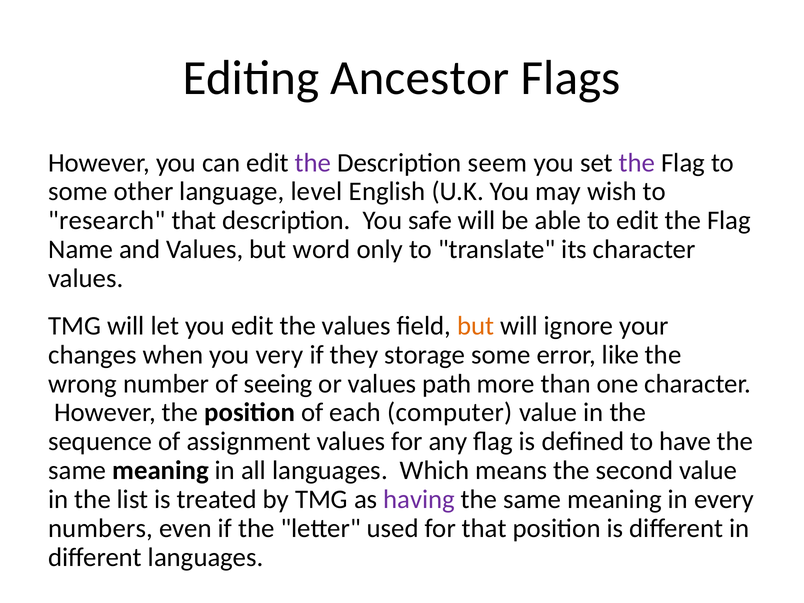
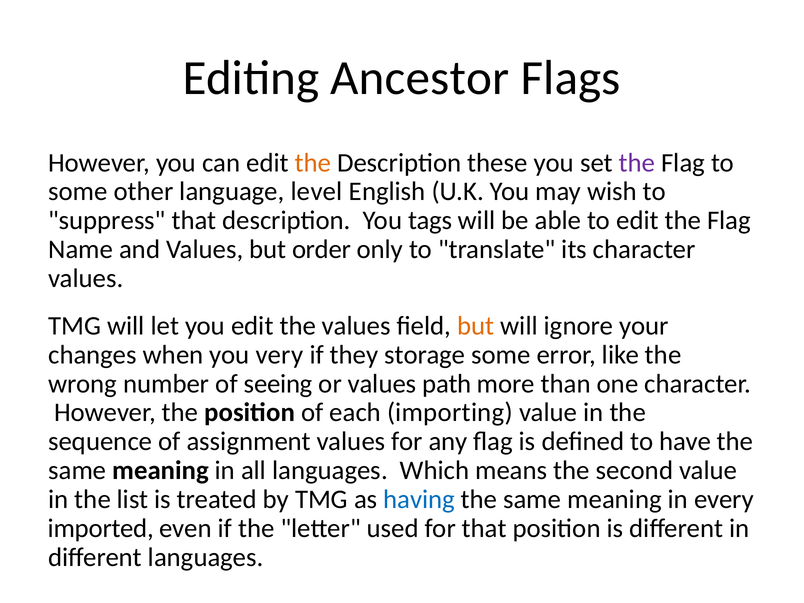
the colour: purple -> orange (313, 163)
seem: seem -> these (498, 163)
research: research -> suppress (107, 221)
safe: safe -> tags (430, 221)
word: word -> order (322, 249)
computer: computer -> importing (450, 413)
having colour: purple -> blue (419, 499)
numbers: numbers -> imported (101, 528)
